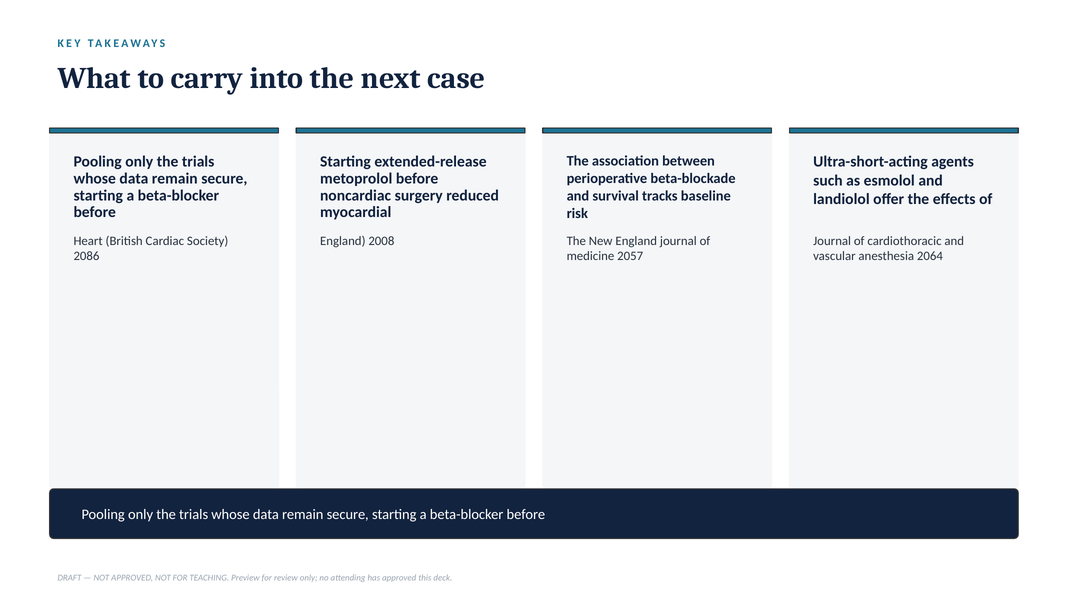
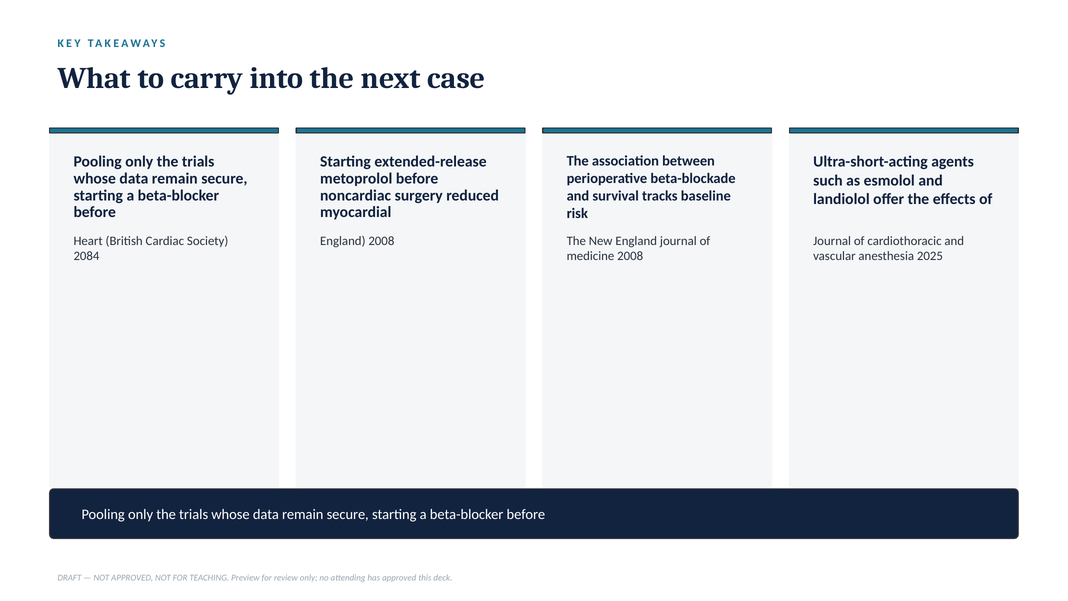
2086: 2086 -> 2084 (86, 256)
medicine 2057: 2057 -> 2008 (630, 256)
2064: 2064 -> 2025 (930, 256)
